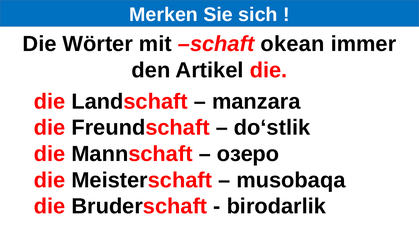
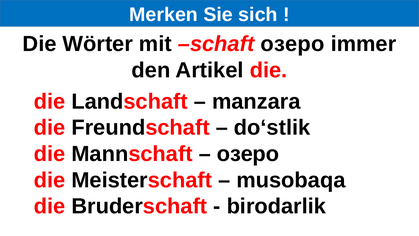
schaft okean: okean -> озеро (292, 44)
